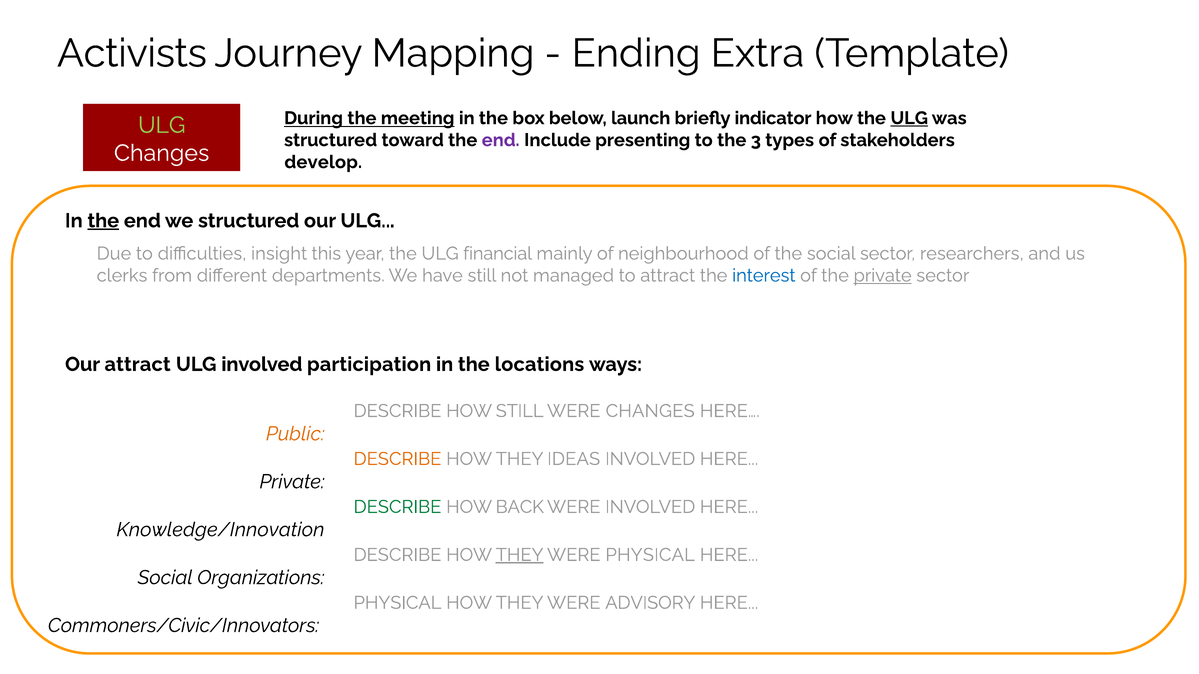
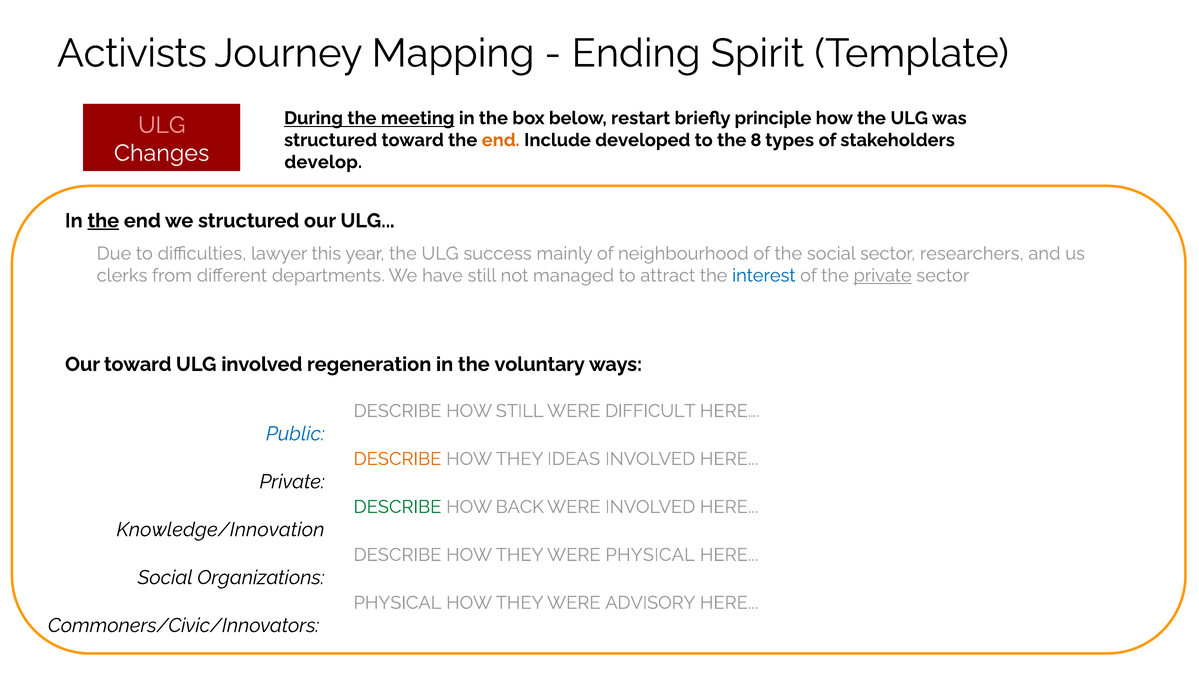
Extra: Extra -> Spirit (757, 53)
launch: launch -> restart (641, 118)
indicator: indicator -> principle (773, 118)
ULG underline: present -> none (909, 118)
ULG colour: light green -> pink (162, 125)
end colour: purple -> orange (501, 140)
presenting: presenting -> developed (643, 140)
3: 3 -> 8 (756, 140)
insight: insight -> lawyer (279, 254)
financial: financial -> success (498, 254)
Our attract: attract -> toward (138, 365)
participation: participation -> regeneration (369, 365)
locations: locations -> voluntary (540, 365)
WERE CHANGES: CHANGES -> DIFFICULT (650, 411)
Public colour: orange -> blue (295, 434)
THEY underline: present -> none (520, 555)
